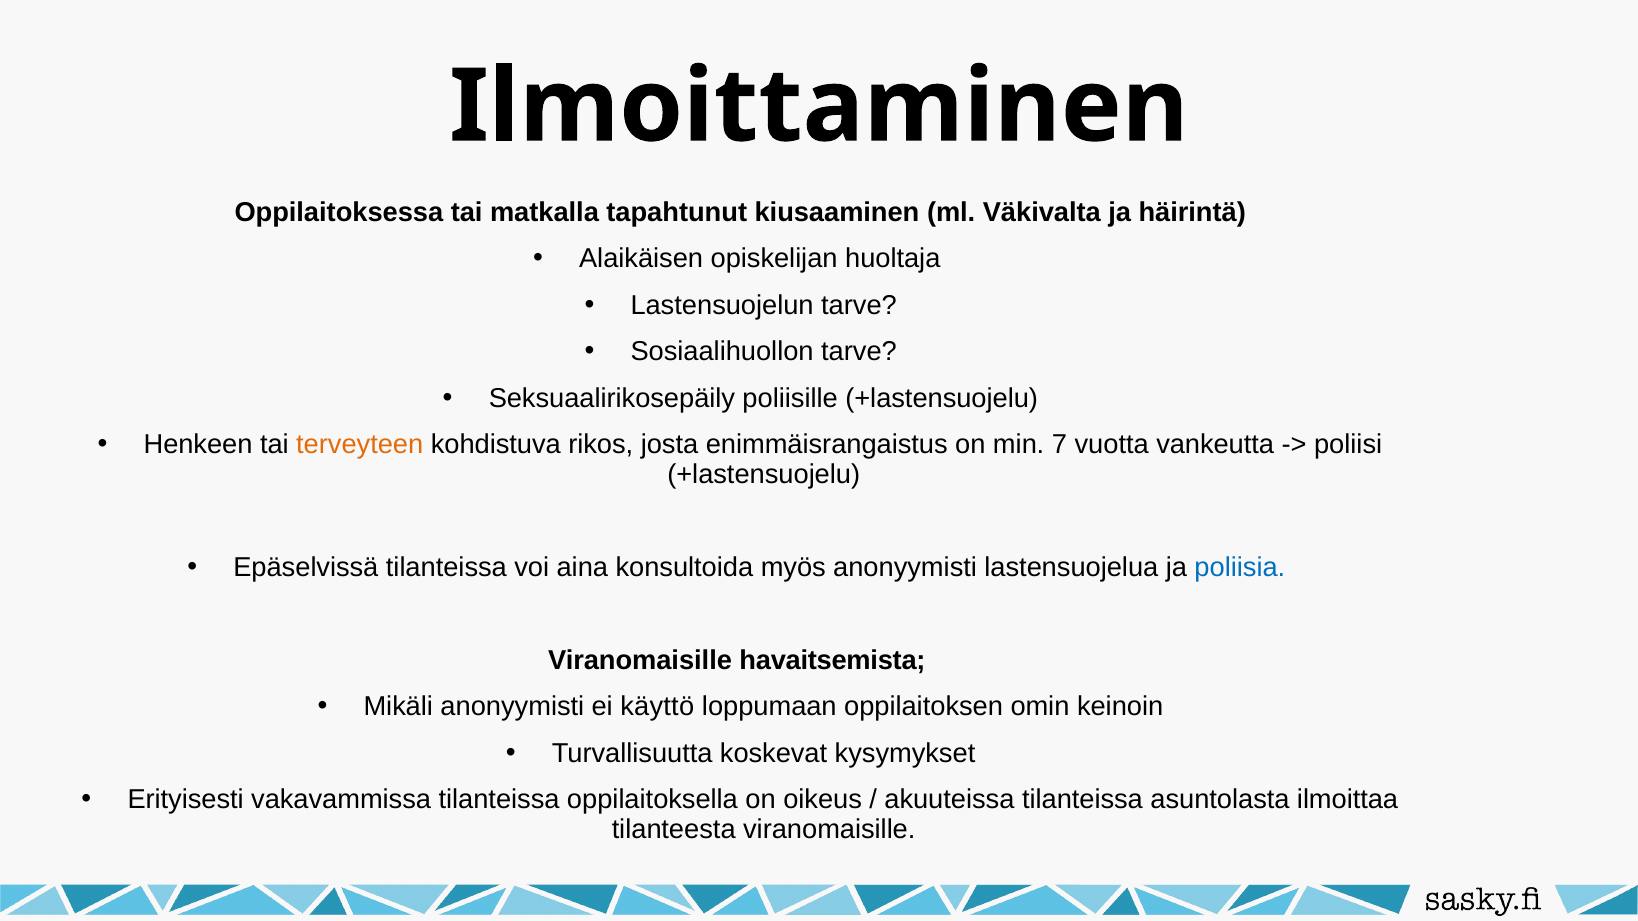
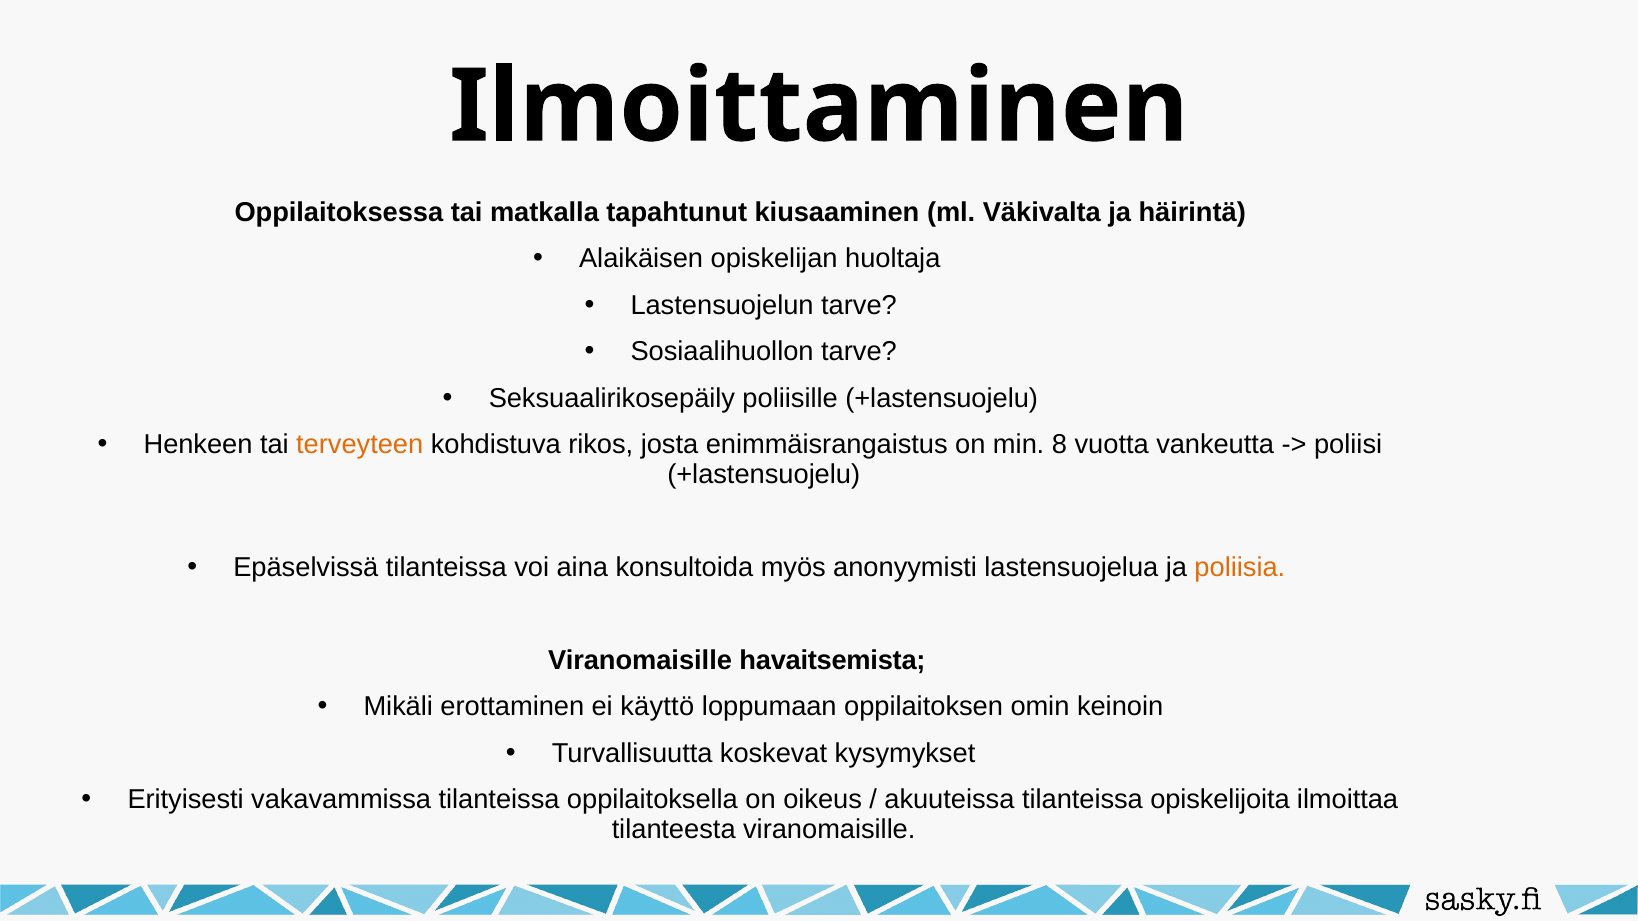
7: 7 -> 8 (1059, 445)
poliisia colour: blue -> orange (1240, 567)
Mikäli anonyymisti: anonyymisti -> erottaminen (512, 707)
asuntolasta: asuntolasta -> opiskelijoita (1220, 800)
